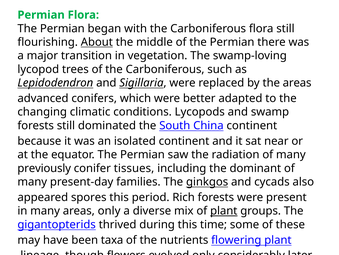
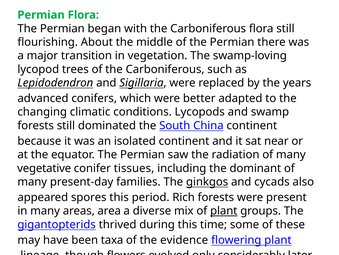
About underline: present -> none (97, 42)
the areas: areas -> years (297, 83)
previously: previously -> vegetative (44, 168)
areas only: only -> area (109, 210)
nutrients: nutrients -> evidence (184, 239)
